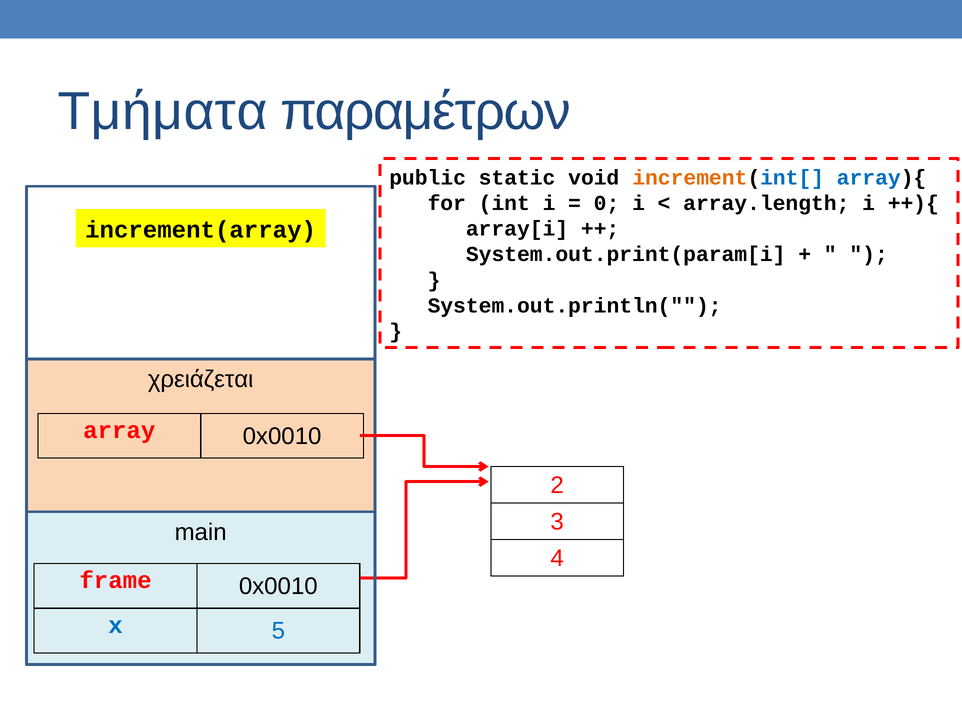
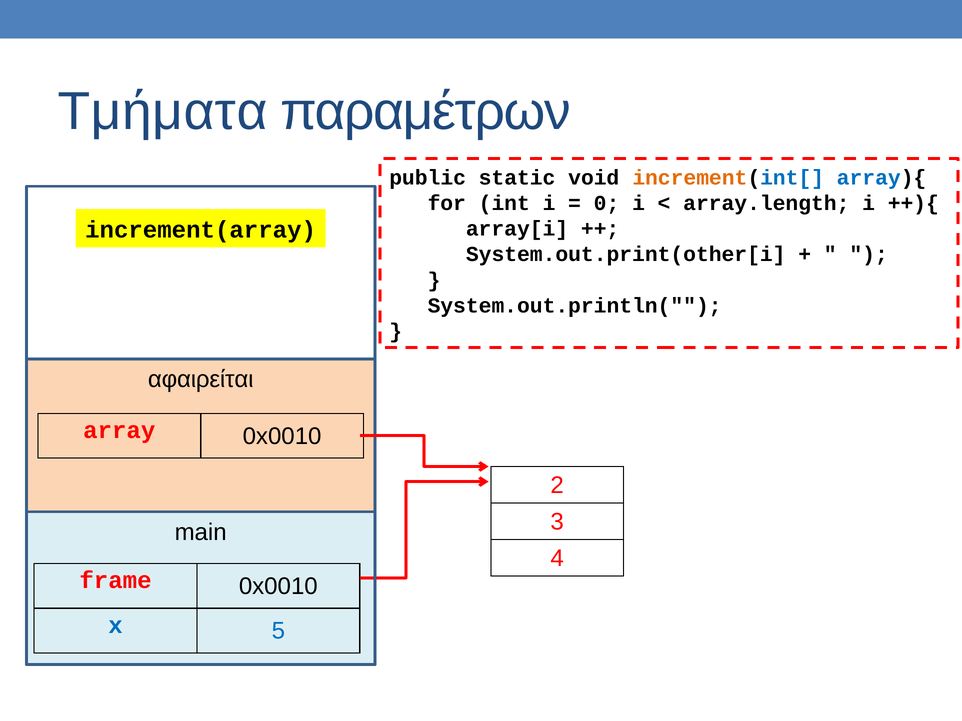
System.out.print(param[i: System.out.print(param[i -> System.out.print(other[i (626, 255)
χρειάζεται: χρειάζεται -> αφαιρείται (201, 380)
